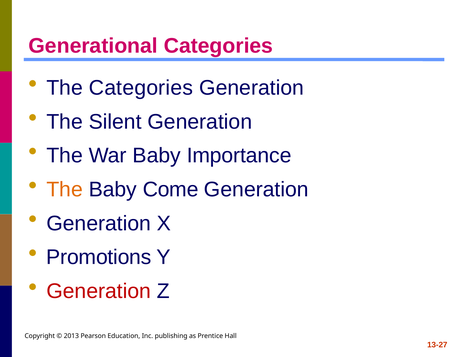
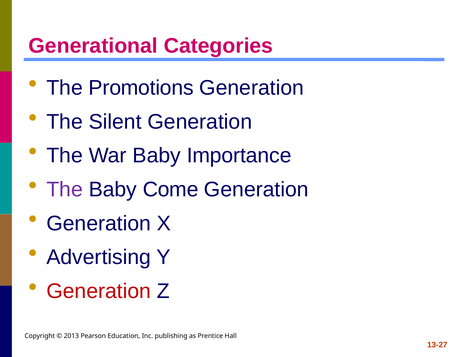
The Categories: Categories -> Promotions (141, 88)
The colour: orange -> purple (65, 190)
Promotions: Promotions -> Advertising (99, 257)
